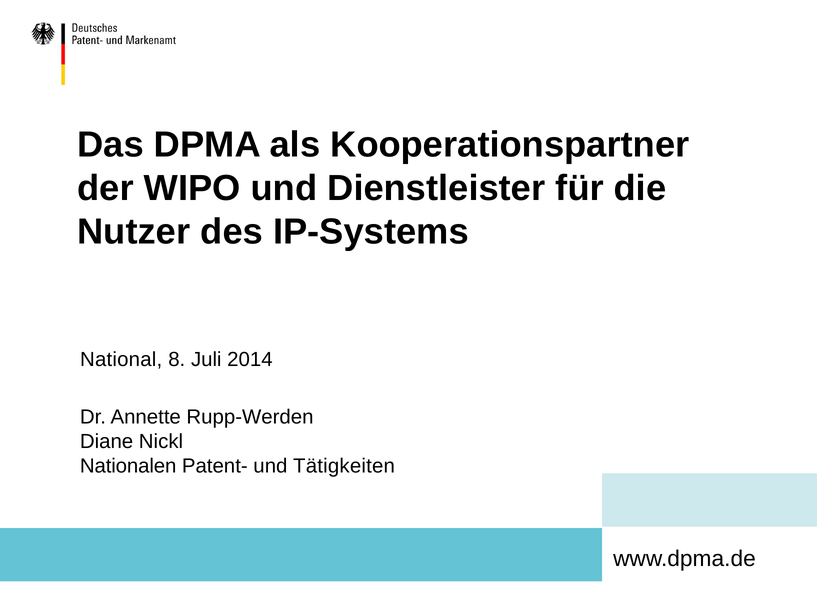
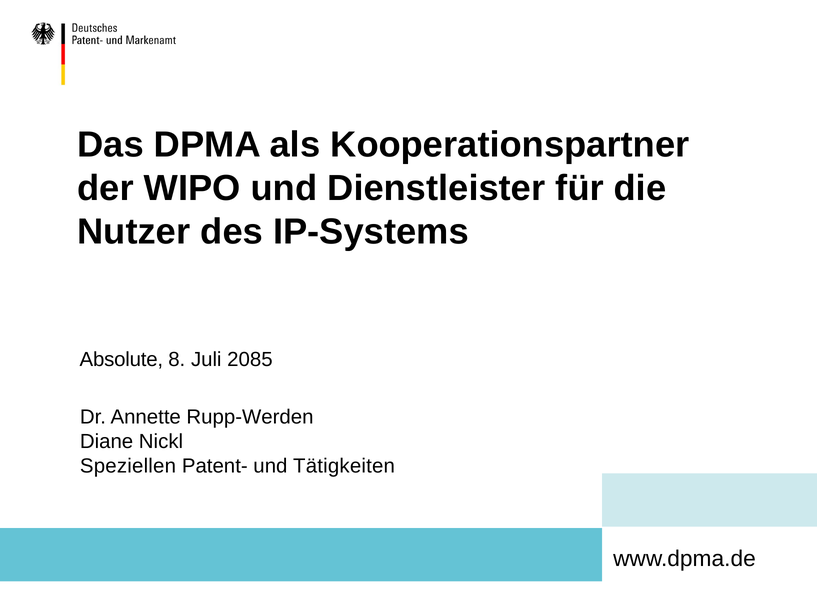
National: National -> Absolute (121, 360)
2014: 2014 -> 2085 (250, 360)
Nationalen: Nationalen -> Speziellen (128, 466)
